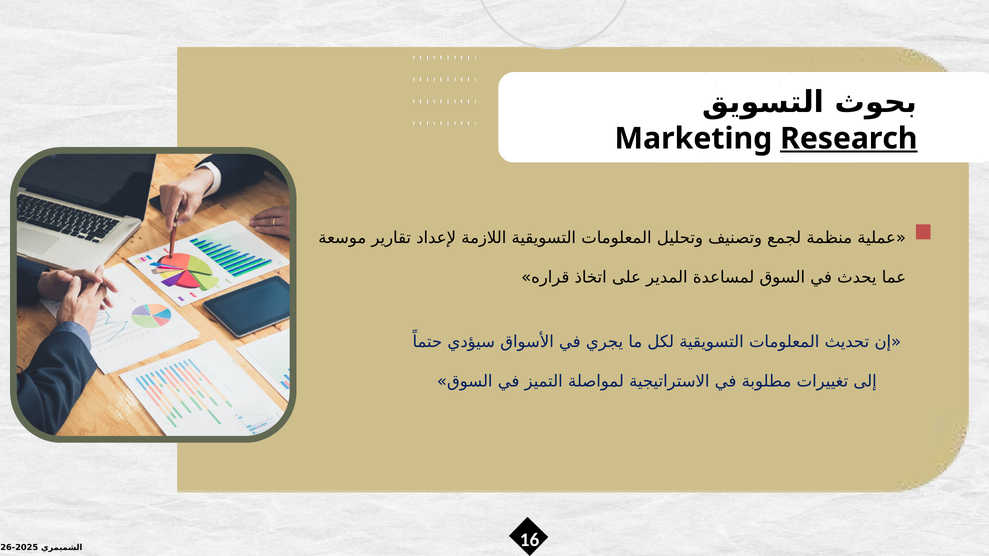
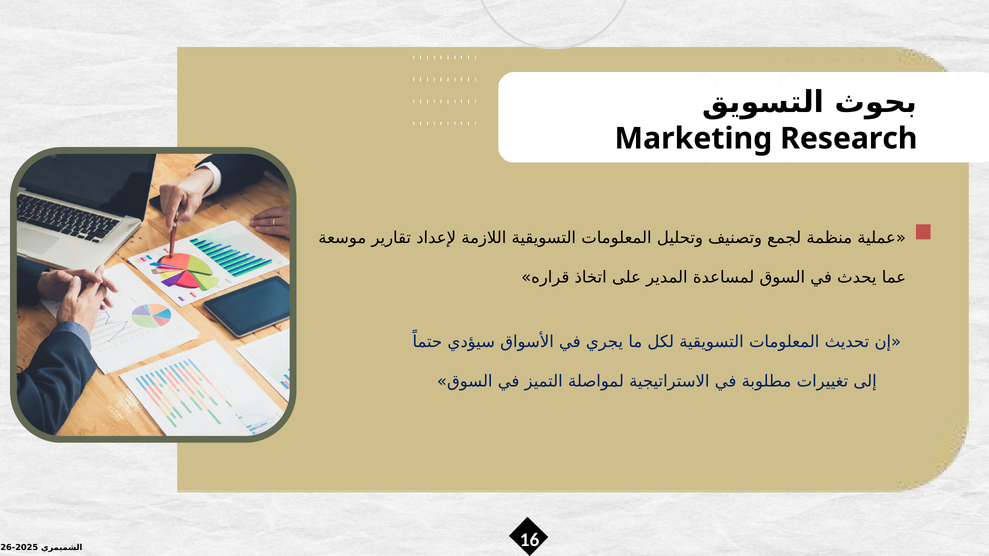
Research underline: present -> none (849, 139)
